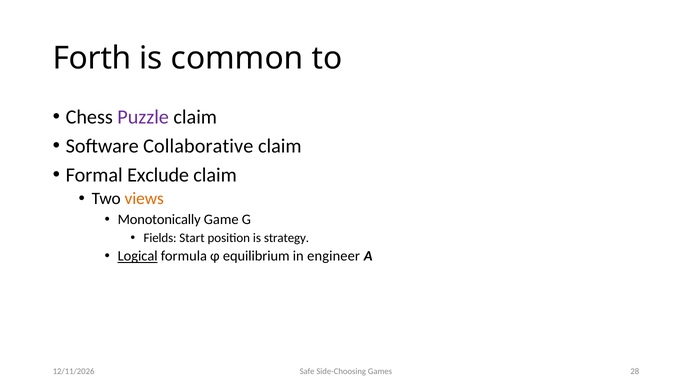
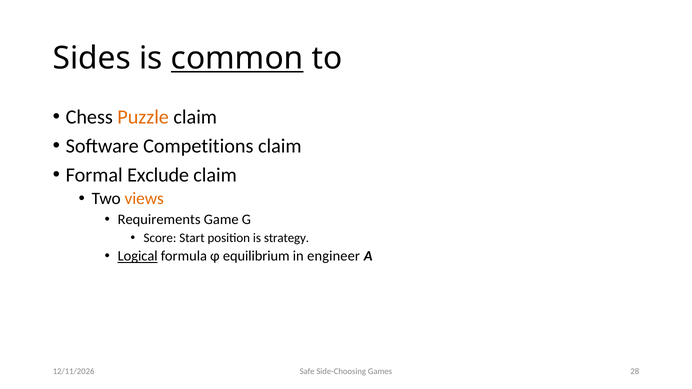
Forth: Forth -> Sides (92, 58)
common underline: none -> present (237, 58)
Puzzle colour: purple -> orange (143, 117)
Collaborative: Collaborative -> Competitions (198, 146)
Monotonically: Monotonically -> Requirements (159, 220)
Fields: Fields -> Score (160, 238)
